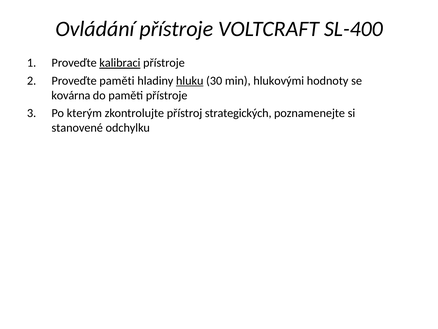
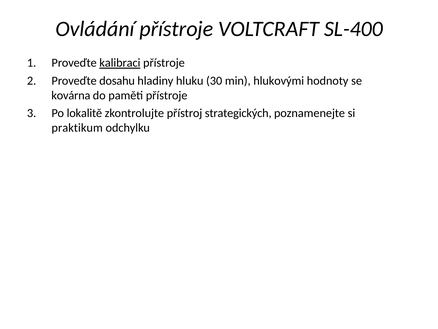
Proveďte paměti: paměti -> dosahu (117, 81)
hluku underline: present -> none (190, 81)
kterým: kterým -> lokalitě (84, 113)
stanovené: stanovené -> praktikum (77, 128)
